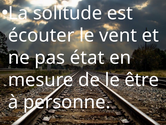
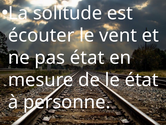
le être: être -> état (142, 80)
